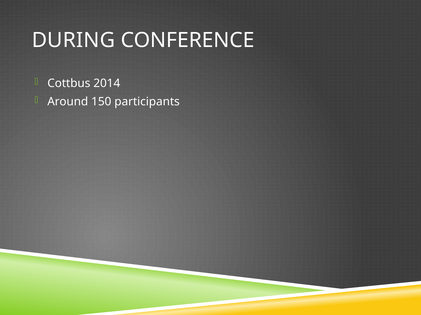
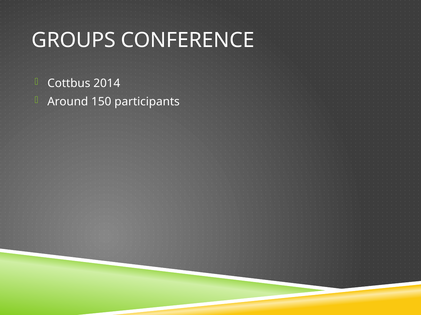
DURING: DURING -> GROUPS (74, 40)
